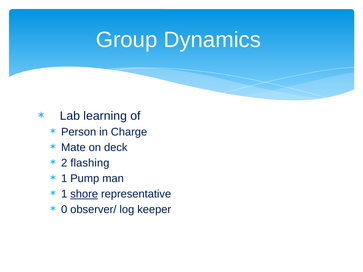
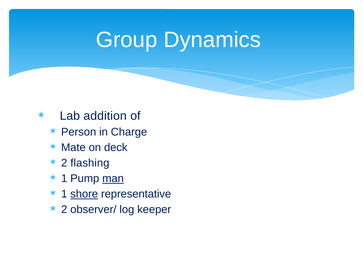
learning: learning -> addition (105, 116)
man underline: none -> present (113, 179)
0: 0 -> 2 (64, 210)
